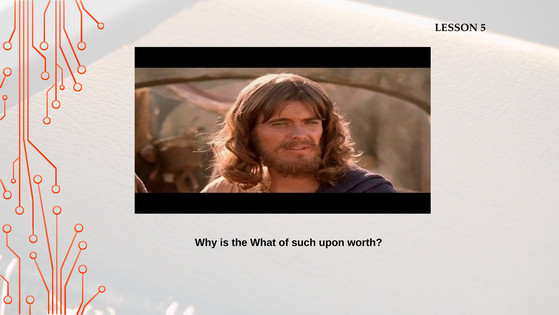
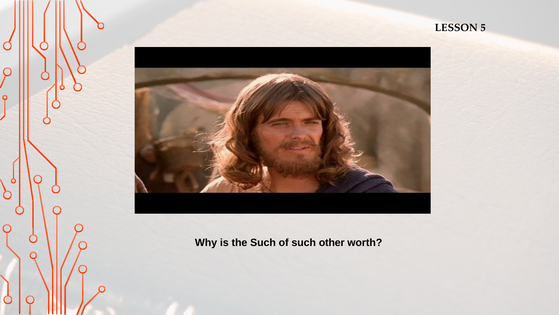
the What: What -> Such (263, 242)
upon: upon -> other (332, 242)
